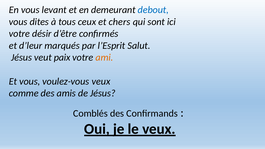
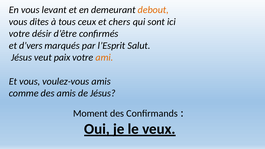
debout colour: blue -> orange (153, 10)
d’leur: d’leur -> d’vers (31, 46)
voulez-vous veux: veux -> amis (101, 81)
Comblés: Comblés -> Moment (90, 113)
